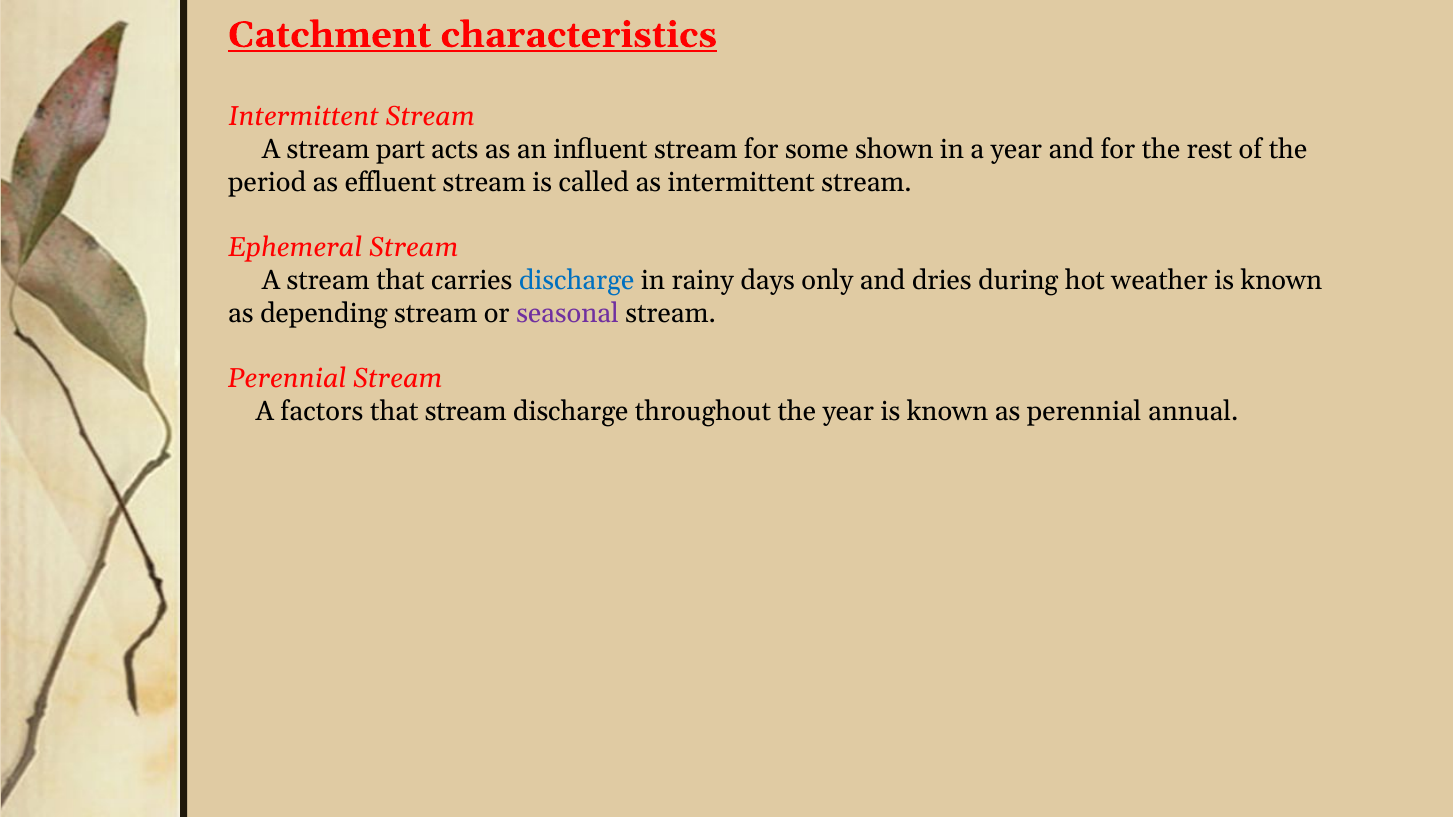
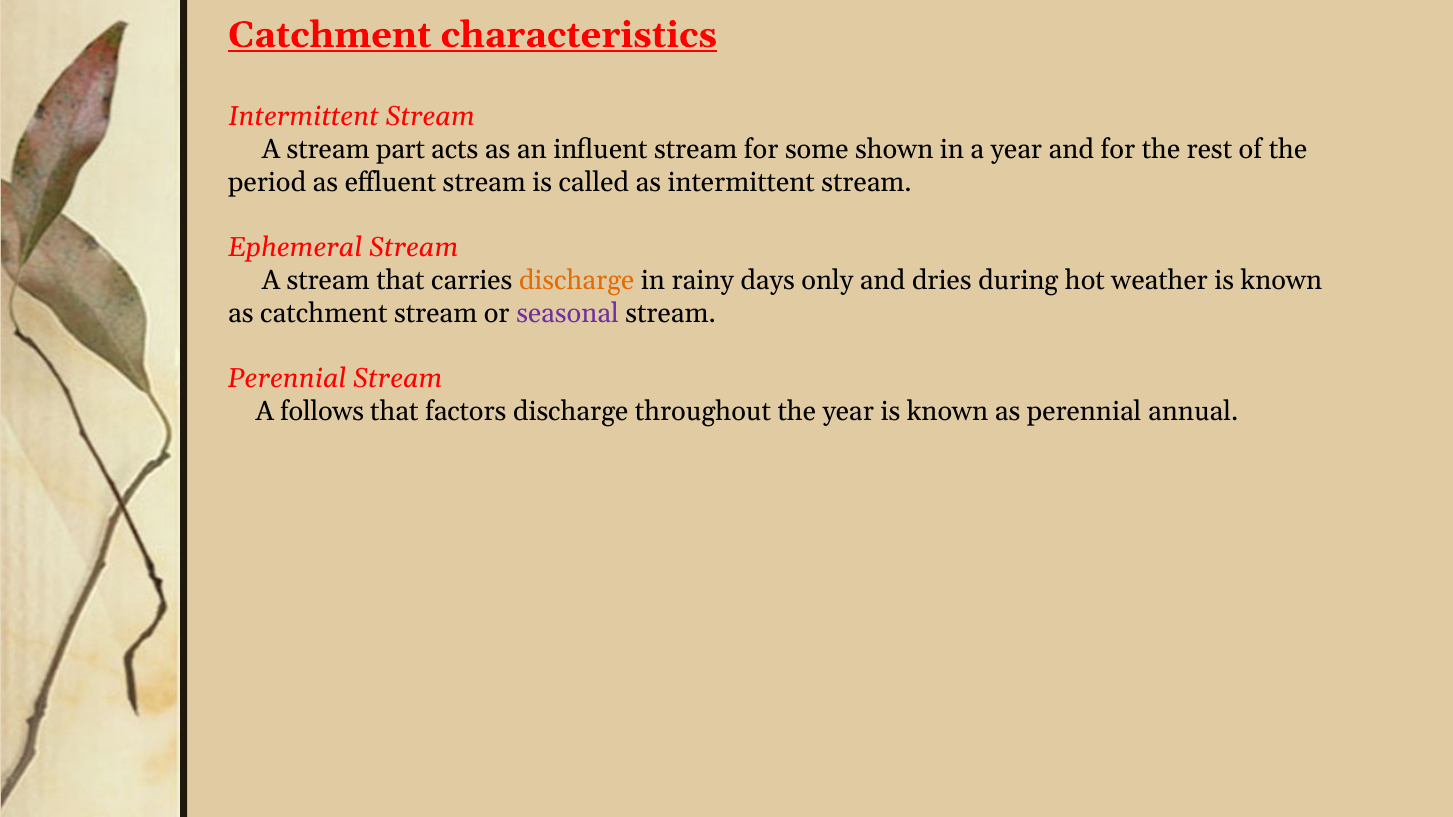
discharge colour: blue -> orange (577, 280)
as depending: depending -> catchment (324, 313)
factors: factors -> follows (322, 411)
that stream: stream -> factors (466, 411)
